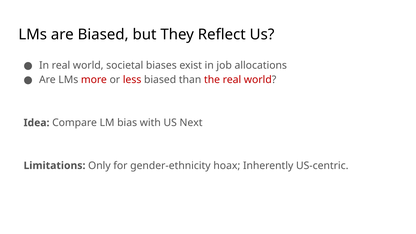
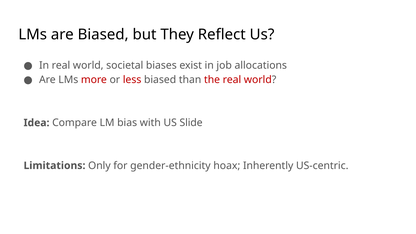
Next: Next -> Slide (191, 123)
